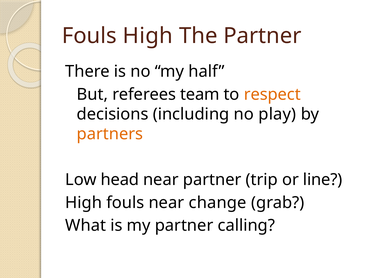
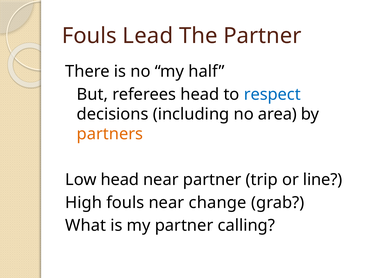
Fouls High: High -> Lead (148, 36)
referees team: team -> head (200, 95)
respect colour: orange -> blue (272, 95)
play: play -> area (277, 114)
